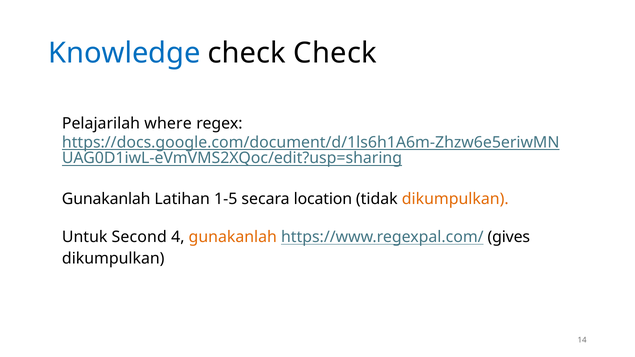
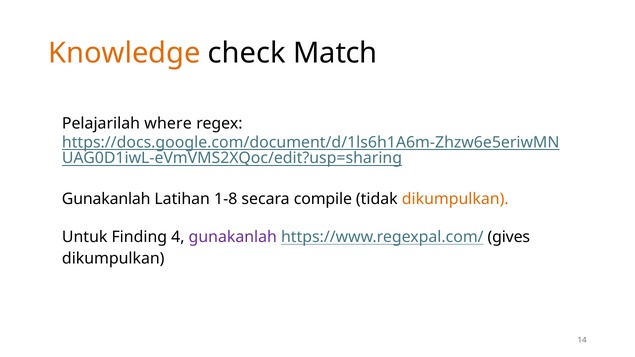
Knowledge colour: blue -> orange (124, 53)
check Check: Check -> Match (335, 53)
1-5: 1-5 -> 1-8 (226, 199)
location: location -> compile (323, 199)
Second: Second -> Finding (139, 237)
gunakanlah colour: orange -> purple (233, 237)
